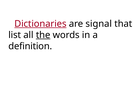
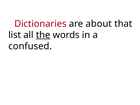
Dictionaries underline: present -> none (40, 24)
signal: signal -> about (99, 24)
definition: definition -> confused (30, 46)
